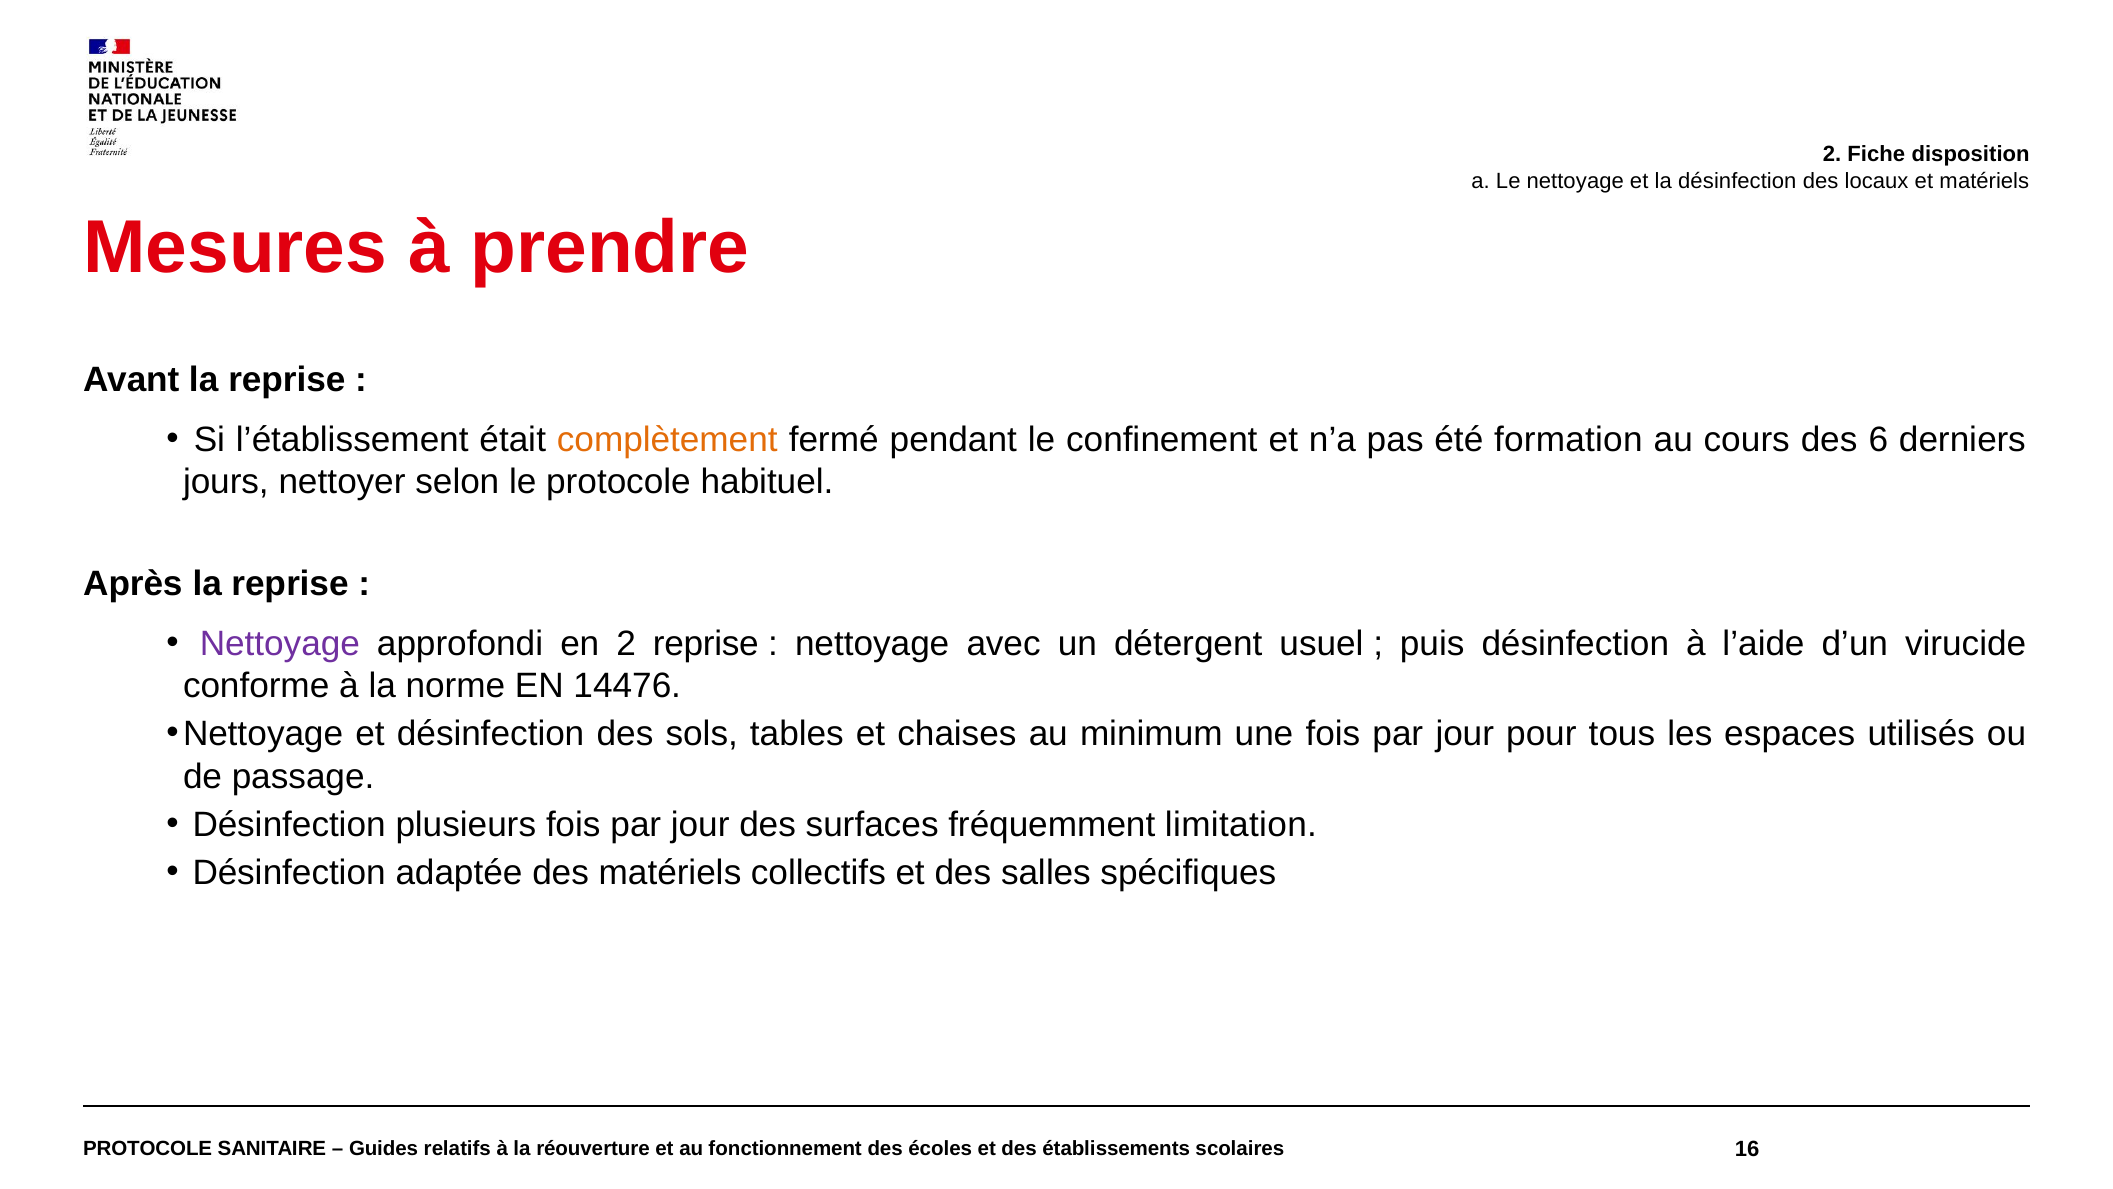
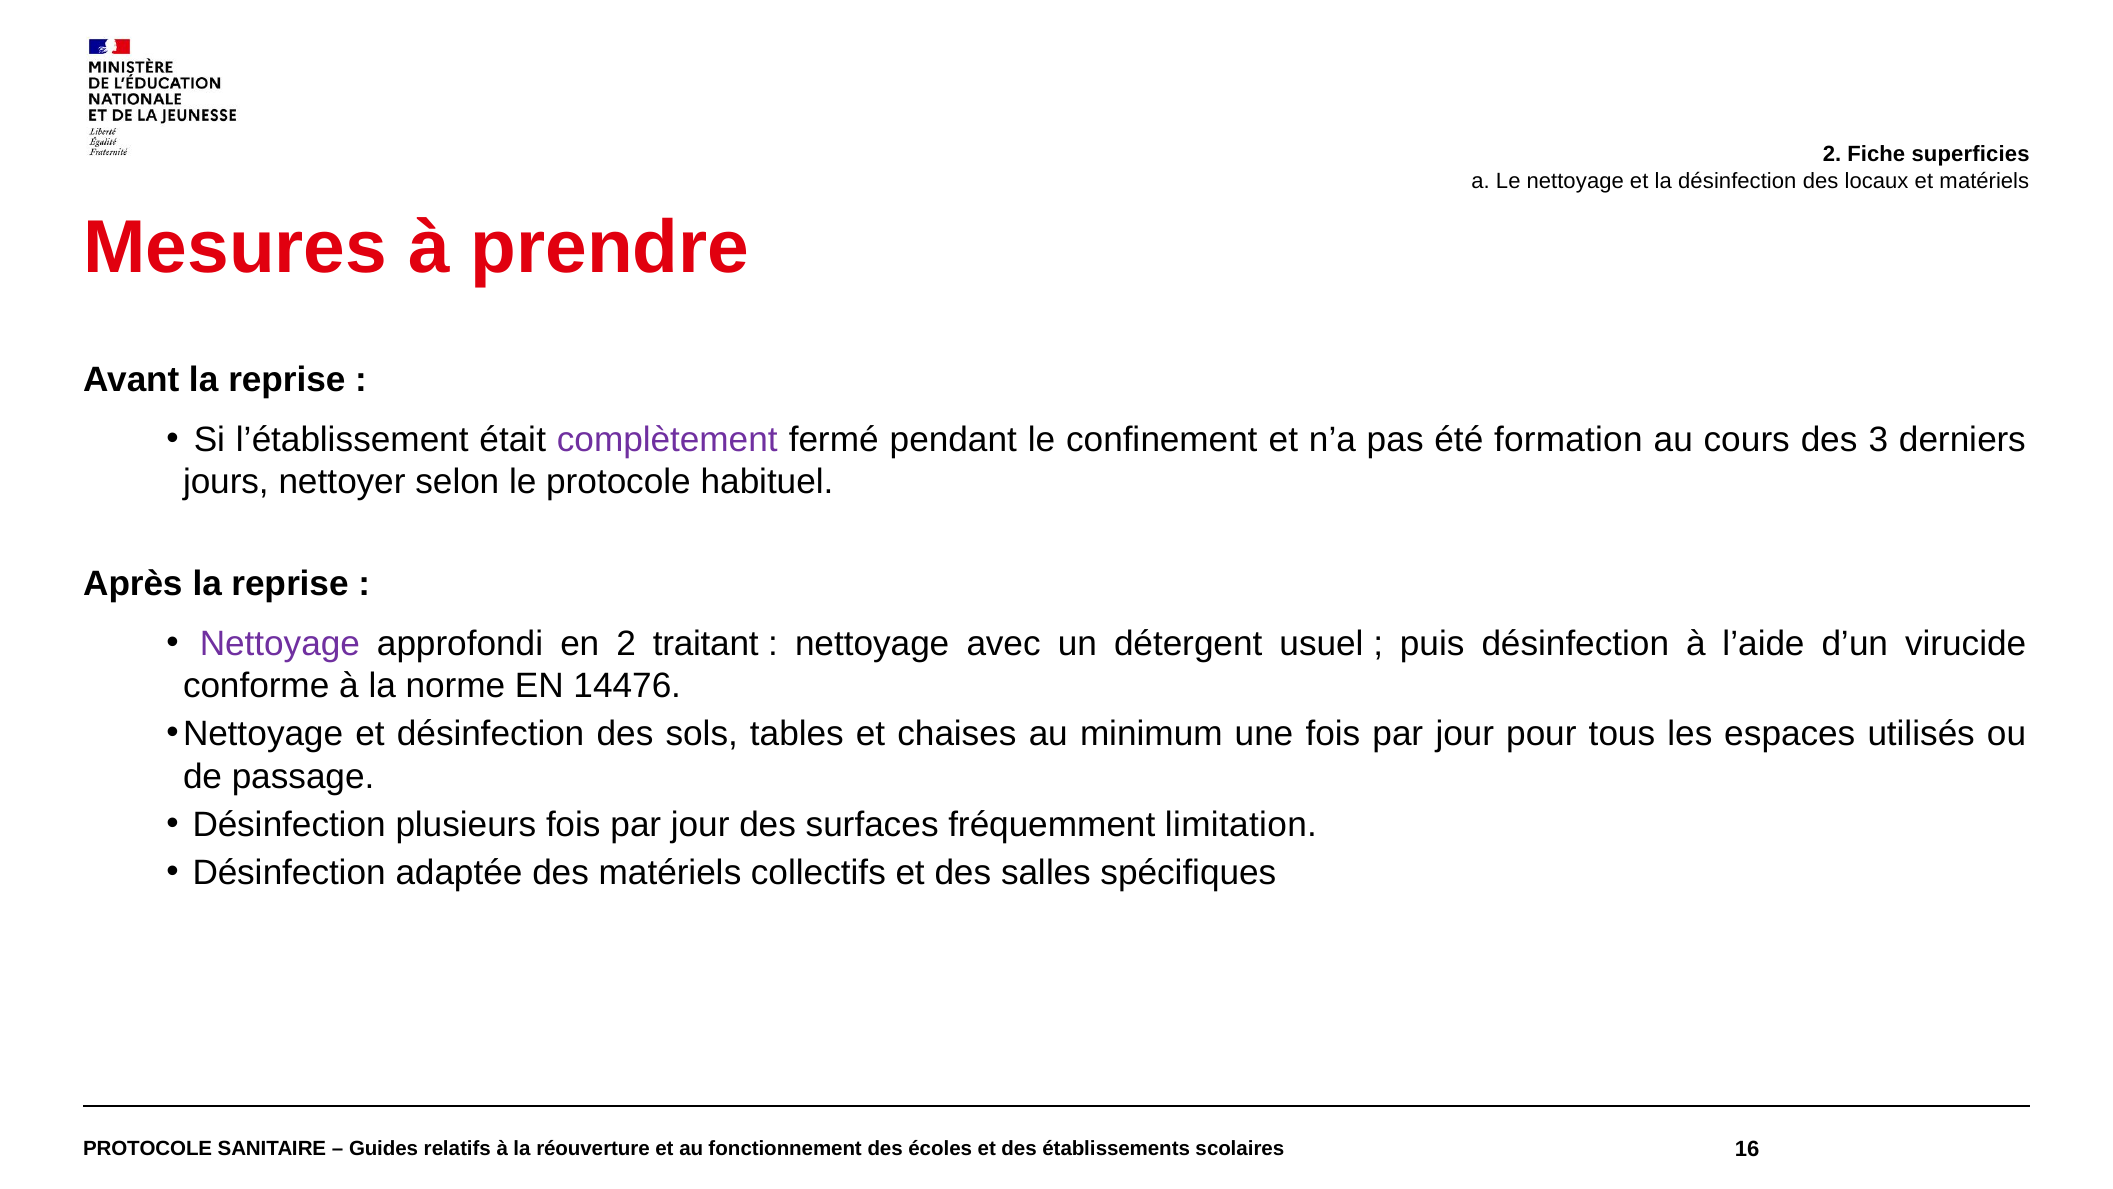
disposition: disposition -> superficies (1971, 155)
complètement colour: orange -> purple (667, 439)
6: 6 -> 3 (1878, 439)
2 reprise: reprise -> traitant (706, 644)
